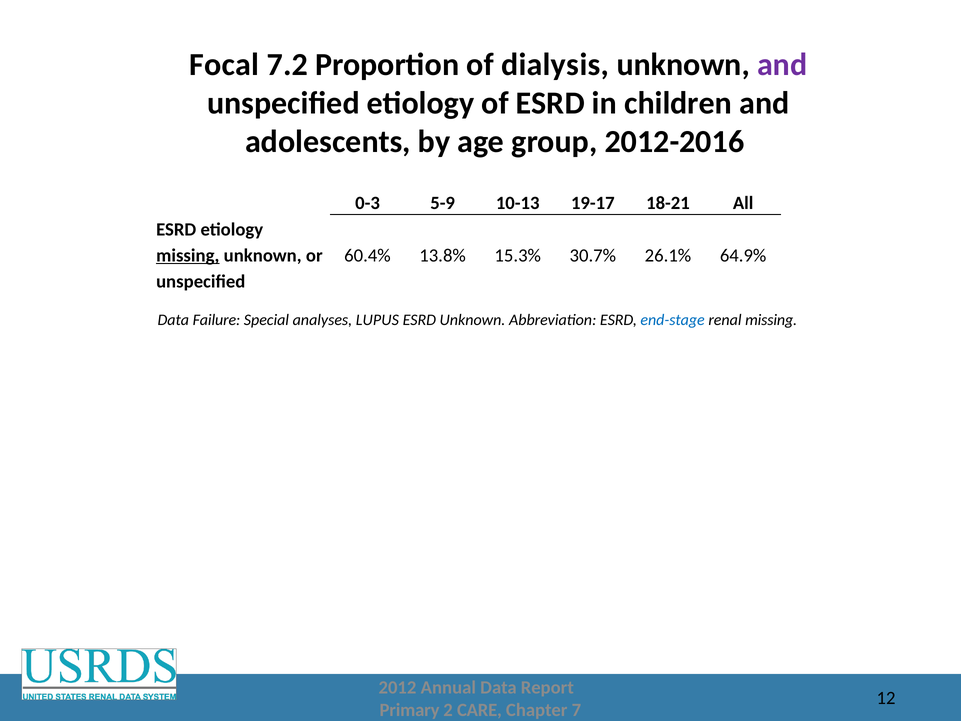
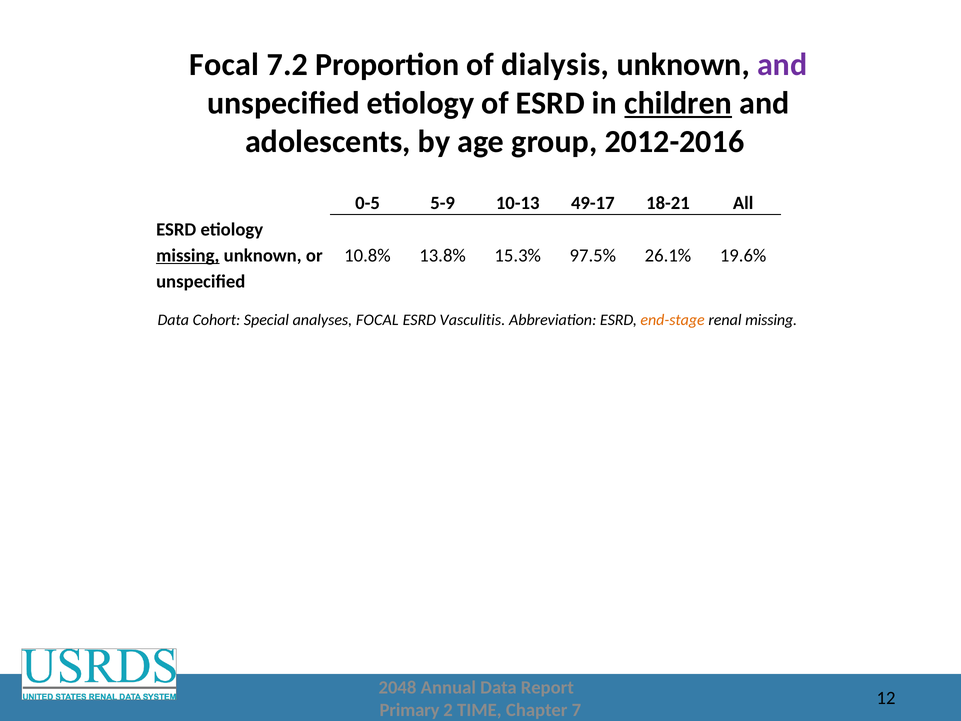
children underline: none -> present (678, 103)
0-3: 0-3 -> 0-5 (368, 203)
19-17: 19-17 -> 49-17 (593, 203)
60.4%: 60.4% -> 10.8% (367, 256)
30.7%: 30.7% -> 97.5% (593, 256)
64.9%: 64.9% -> 19.6% (743, 256)
Failure: Failure -> Cohort (216, 320)
analyses LUPUS: LUPUS -> FOCAL (377, 320)
ESRD Unknown: Unknown -> Vasculitis (472, 320)
end-stage colour: blue -> orange (673, 320)
2012: 2012 -> 2048 (397, 687)
CARE: CARE -> TIME (479, 710)
